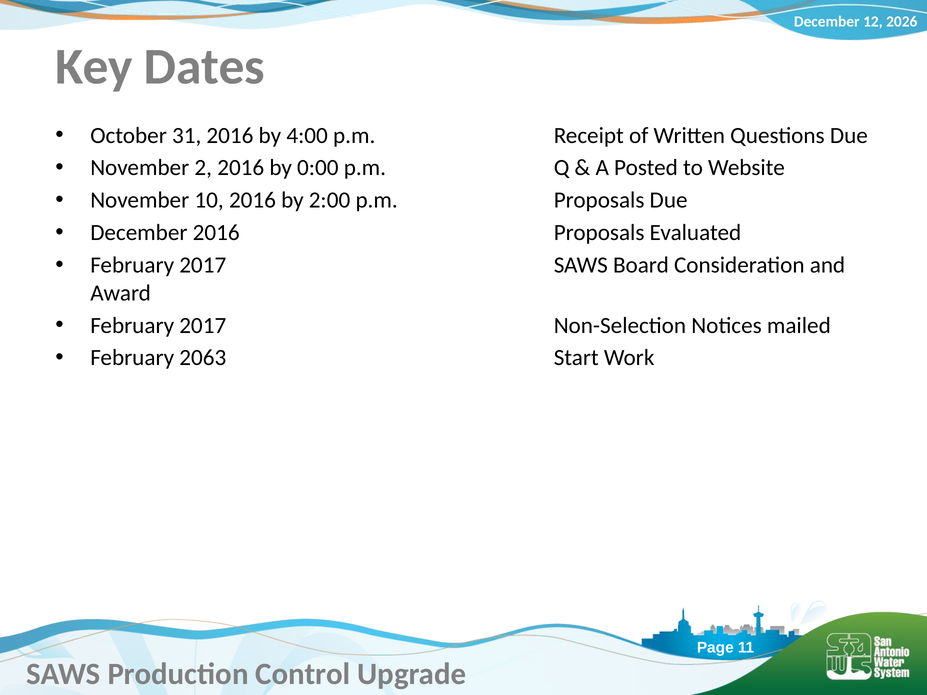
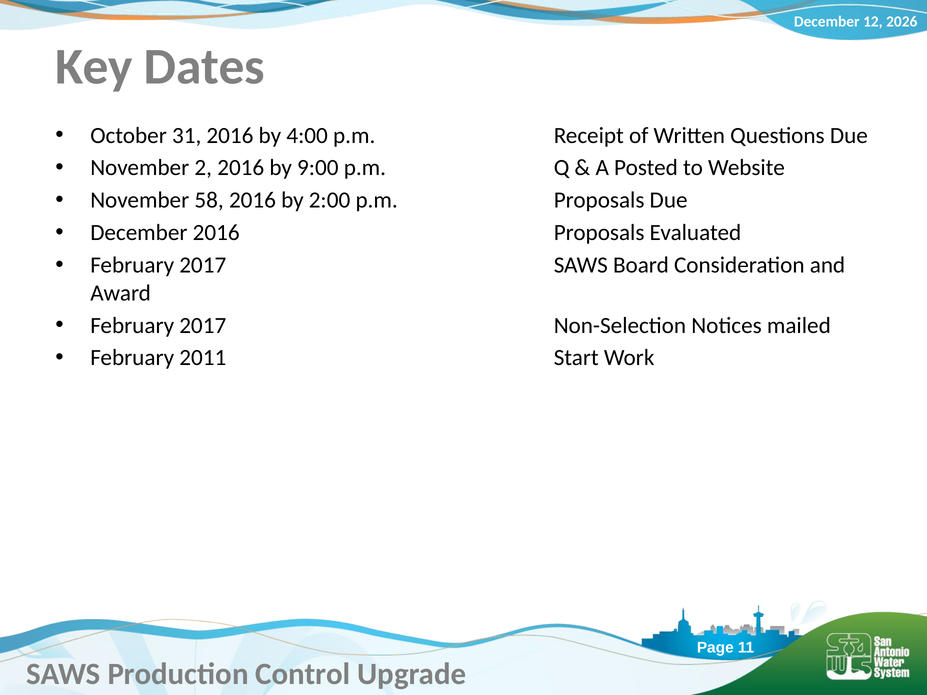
0:00: 0:00 -> 9:00 (318, 168)
10: 10 -> 58 (209, 200)
2063: 2063 -> 2011 (203, 358)
